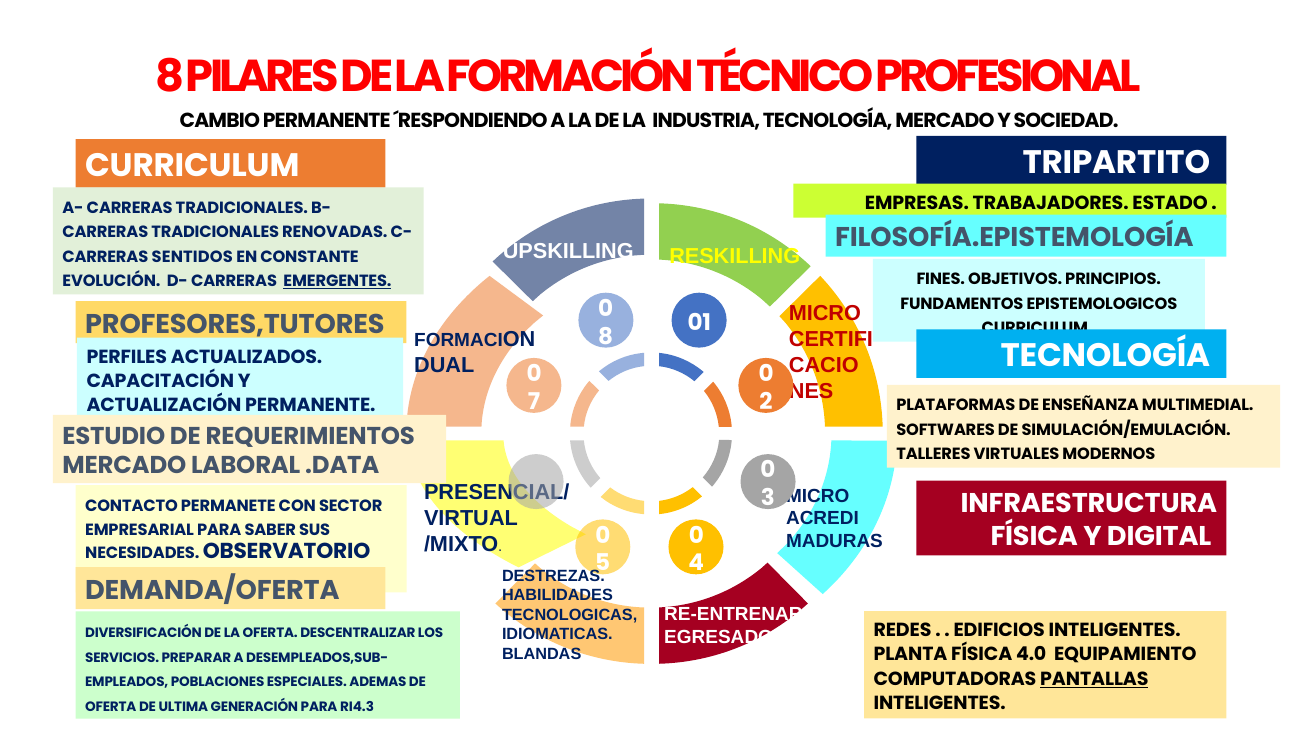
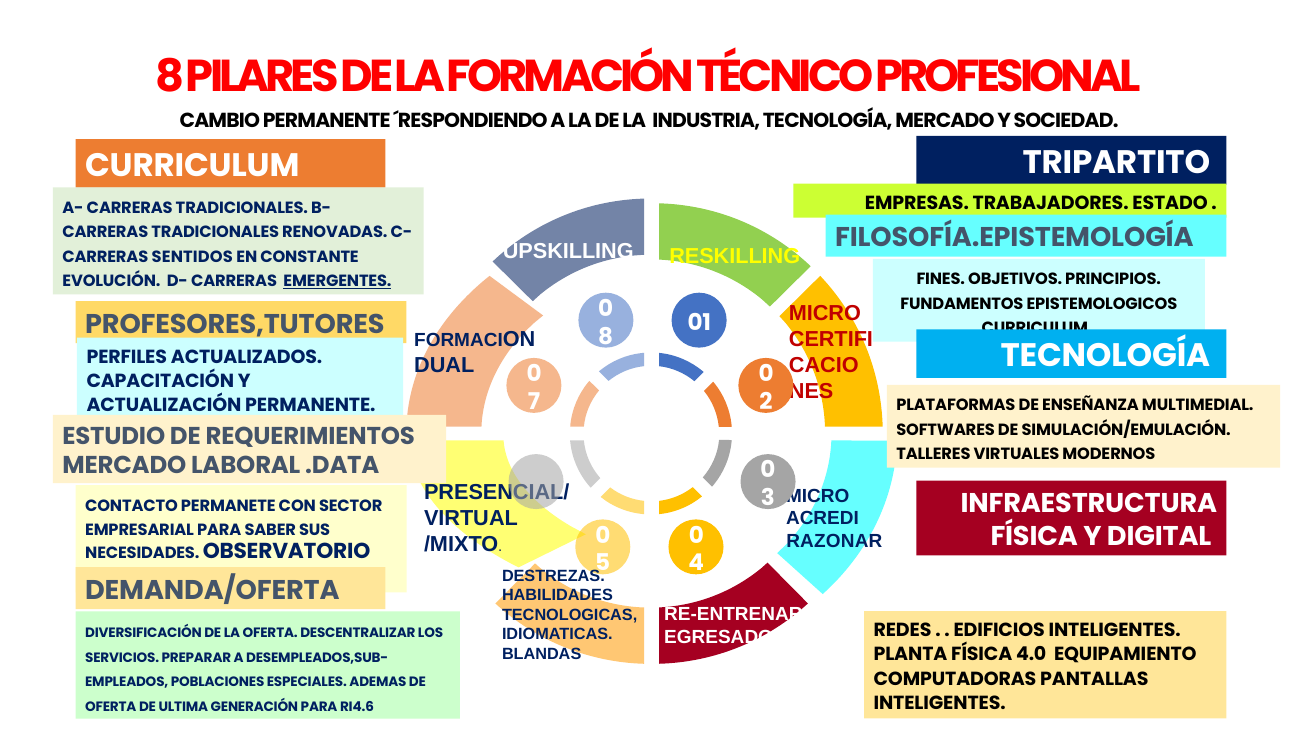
MADURAS: MADURAS -> RAZONAR (834, 542)
PANTALLAS underline: present -> none (1094, 679)
RI4.3: RI4.3 -> RI4.6 (357, 707)
